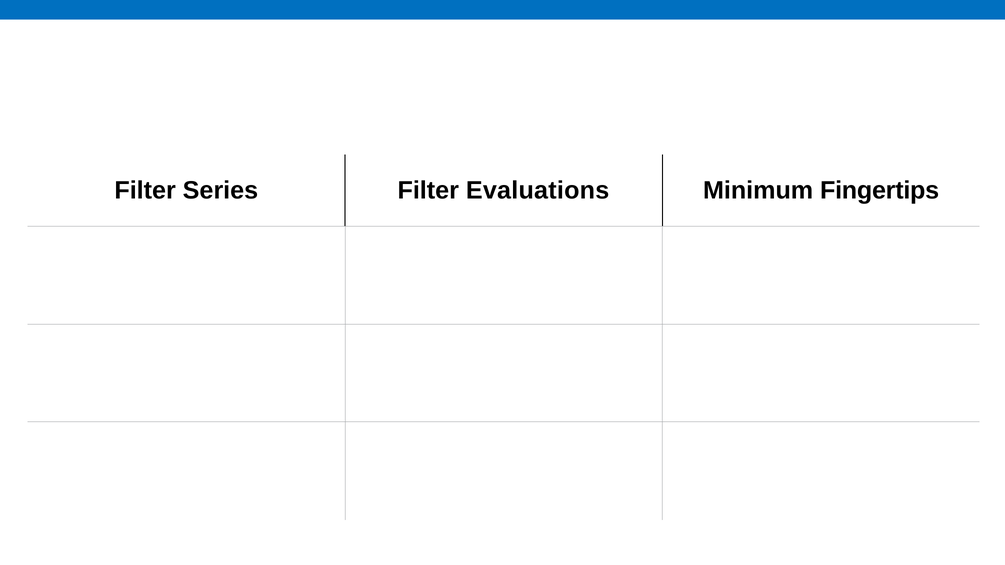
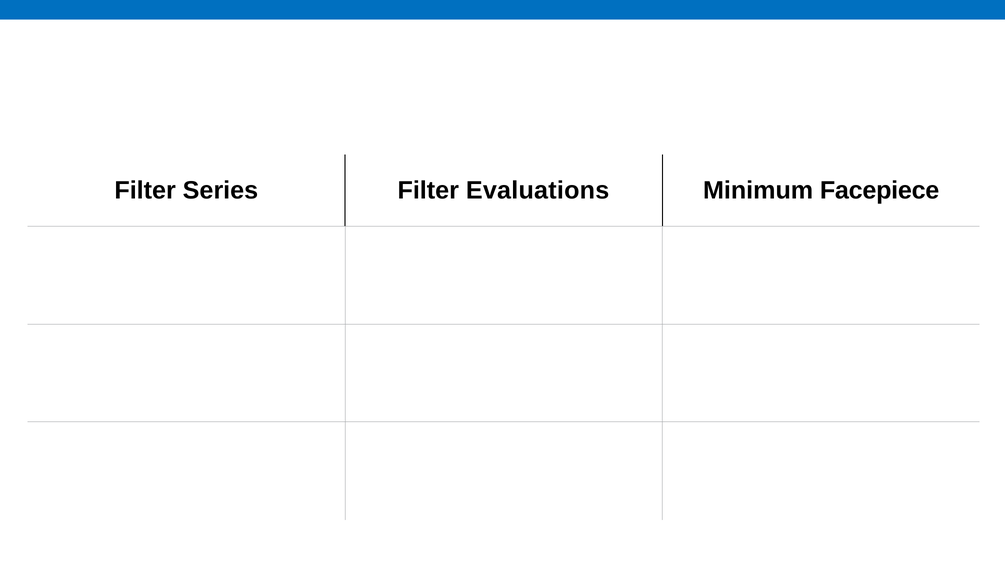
Fingertips: Fingertips -> Facepiece (880, 191)
